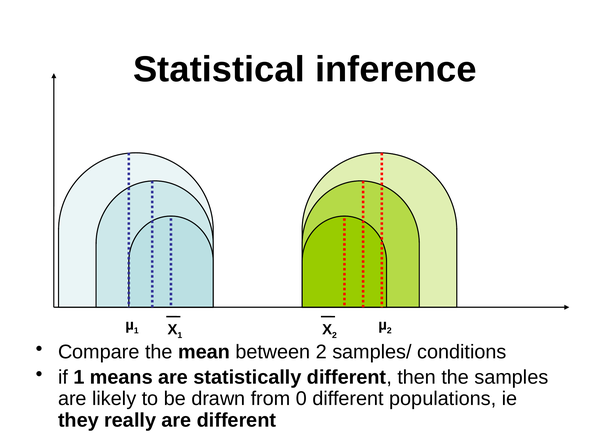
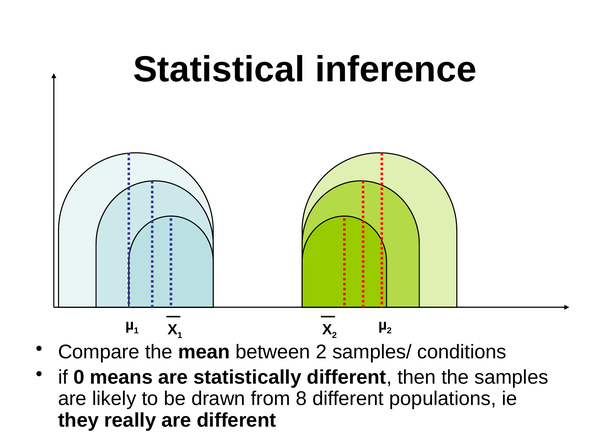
if 1: 1 -> 0 (79, 378)
0: 0 -> 8 (301, 399)
